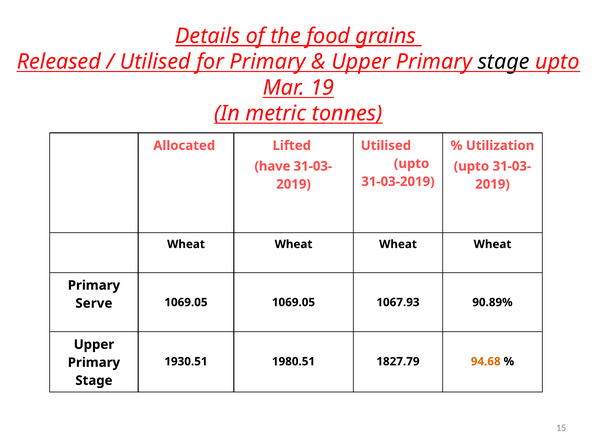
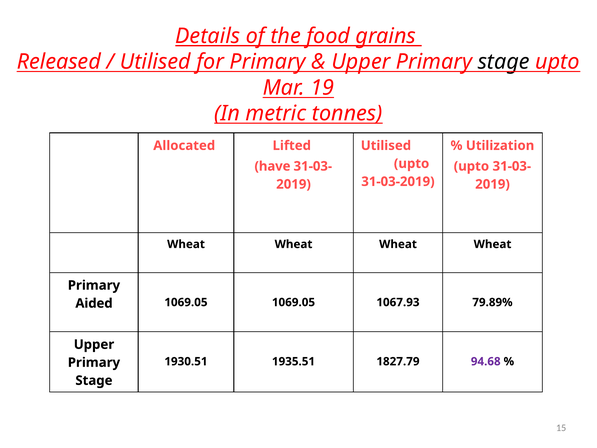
Serve: Serve -> Aided (94, 303)
90.89%: 90.89% -> 79.89% (492, 302)
1980.51: 1980.51 -> 1935.51 (293, 361)
94.68 colour: orange -> purple (486, 361)
